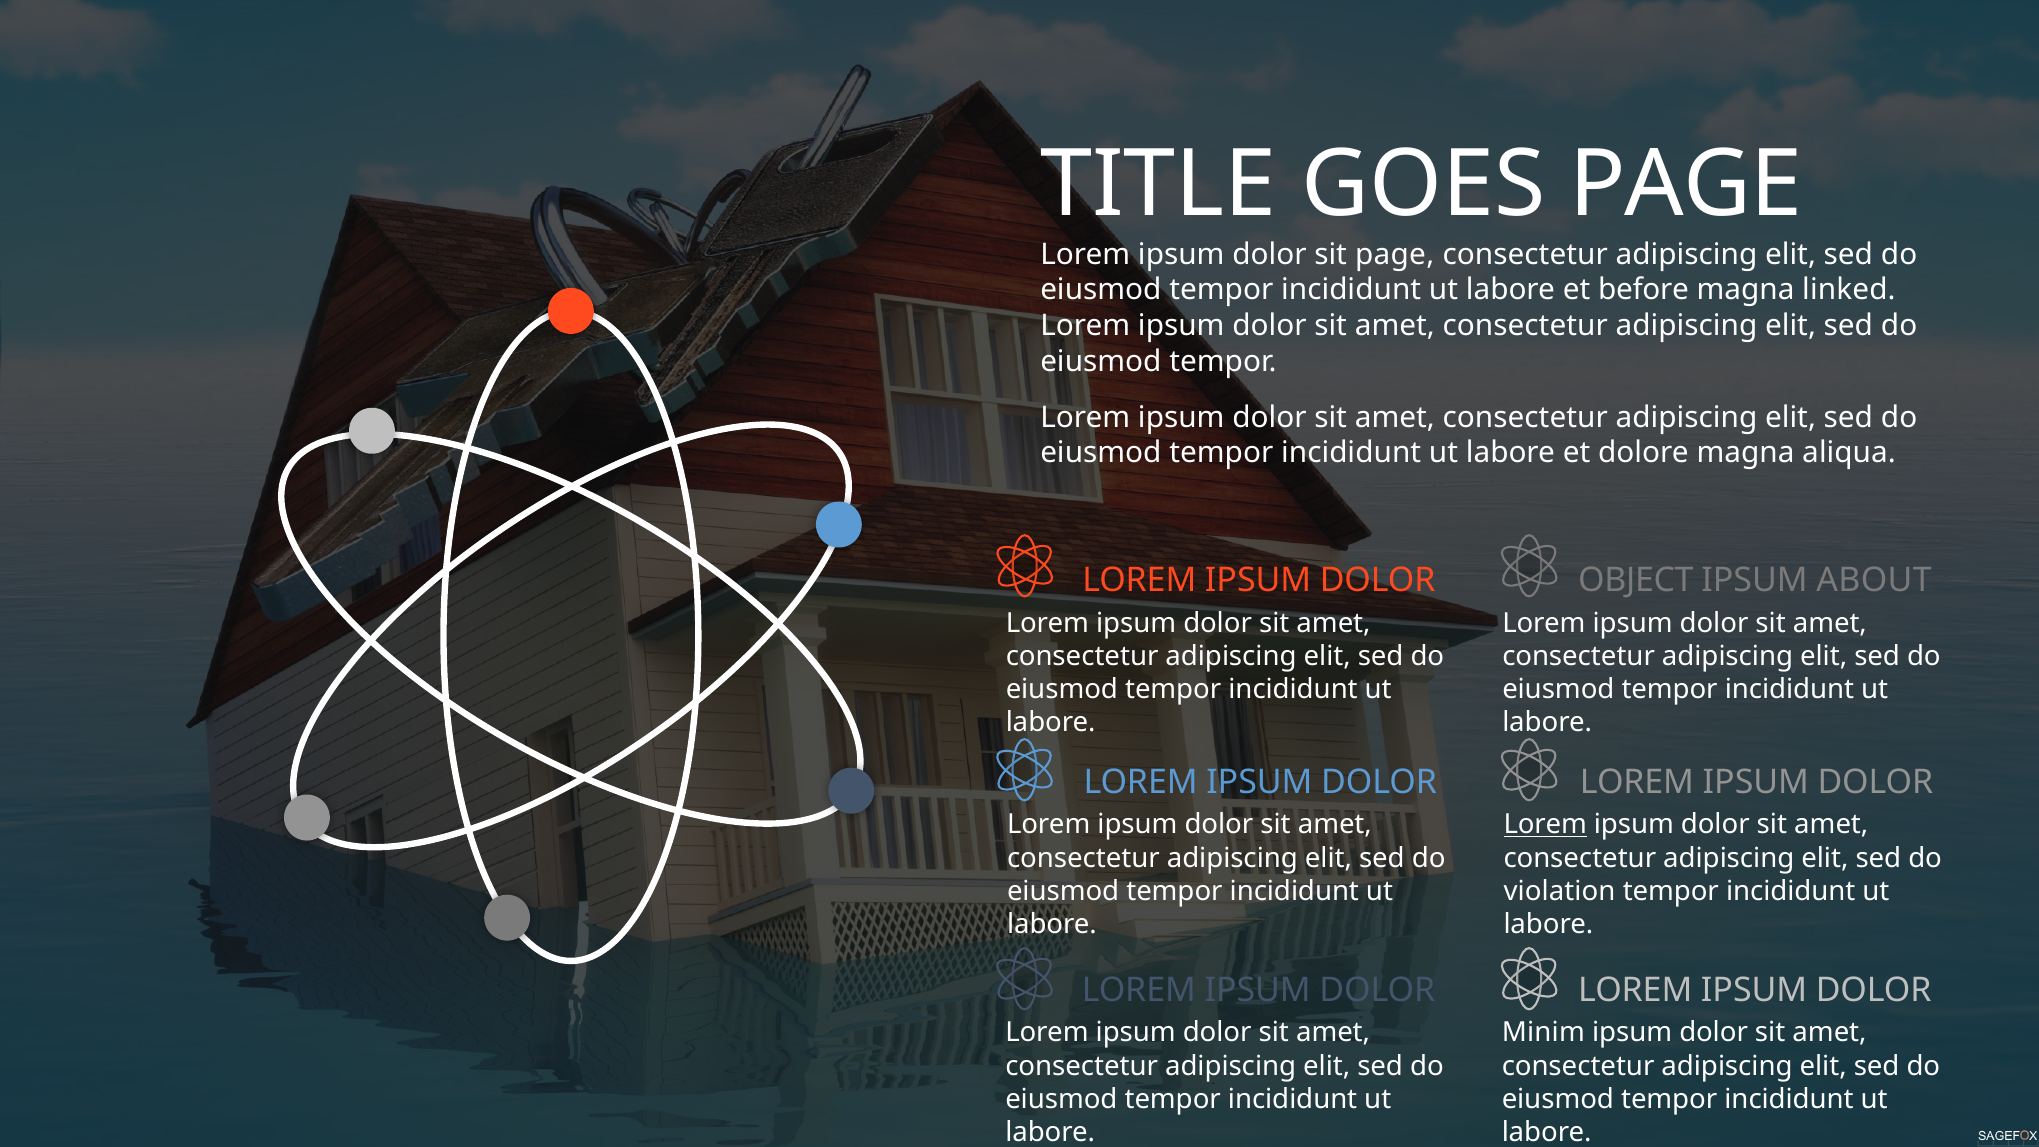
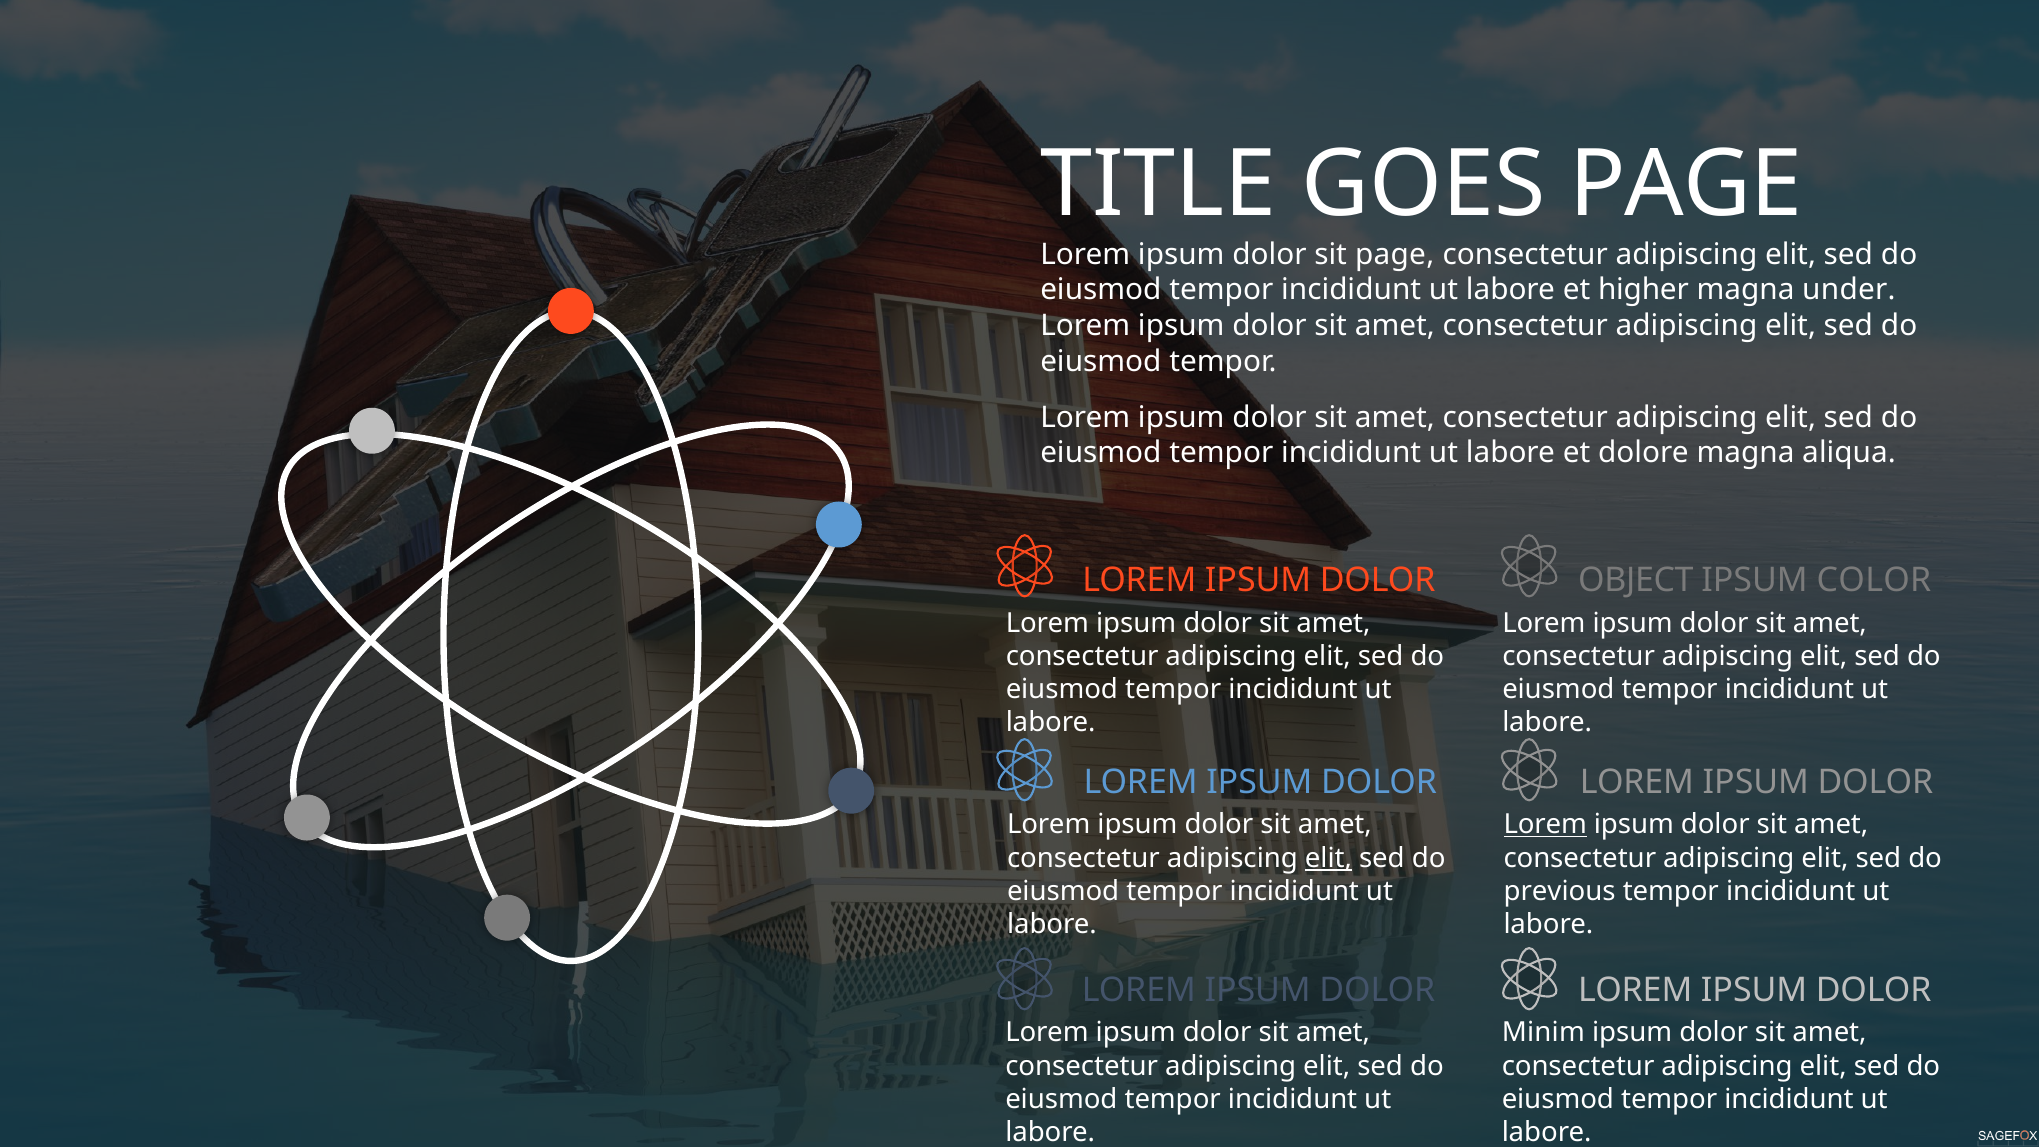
before: before -> higher (1643, 290)
linked: linked -> under (1849, 290)
ABOUT: ABOUT -> COLOR (1874, 581)
elit underline: none -> present (1328, 858)
violation: violation -> previous (1560, 891)
